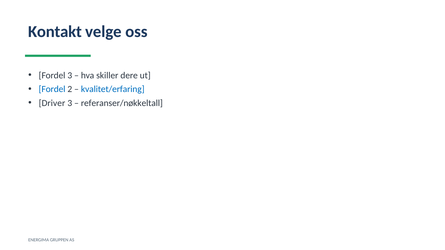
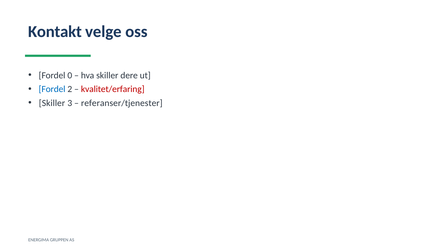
Fordel 3: 3 -> 0 (70, 75)
kvalitet/erfaring colour: blue -> red (113, 89)
Driver: Driver -> Skiller (52, 103)
referanser/nøkkeltall: referanser/nøkkeltall -> referanser/tjenester (122, 103)
